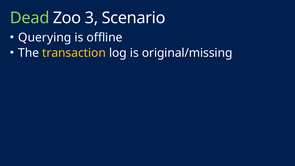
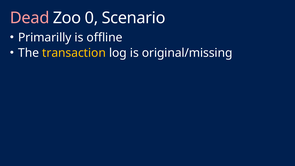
Dead colour: light green -> pink (30, 18)
3: 3 -> 0 (92, 18)
Querying: Querying -> Primarilly (45, 37)
